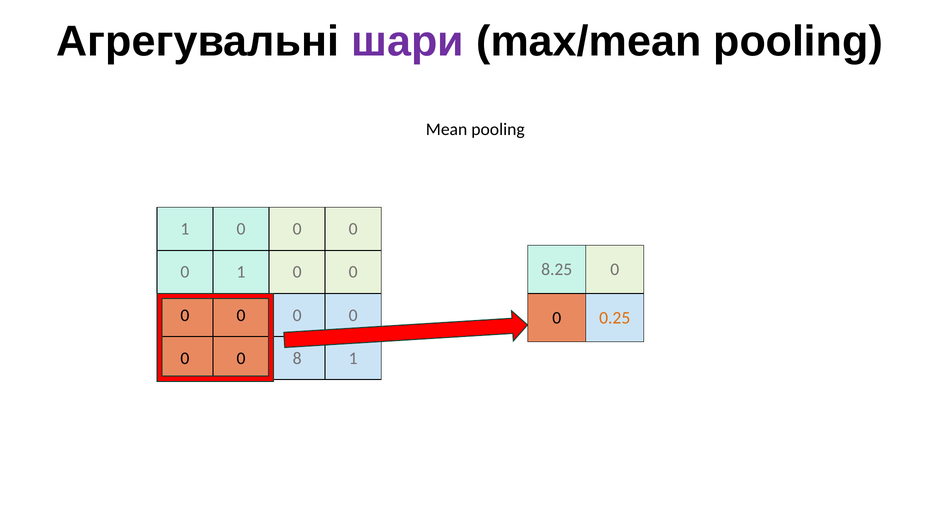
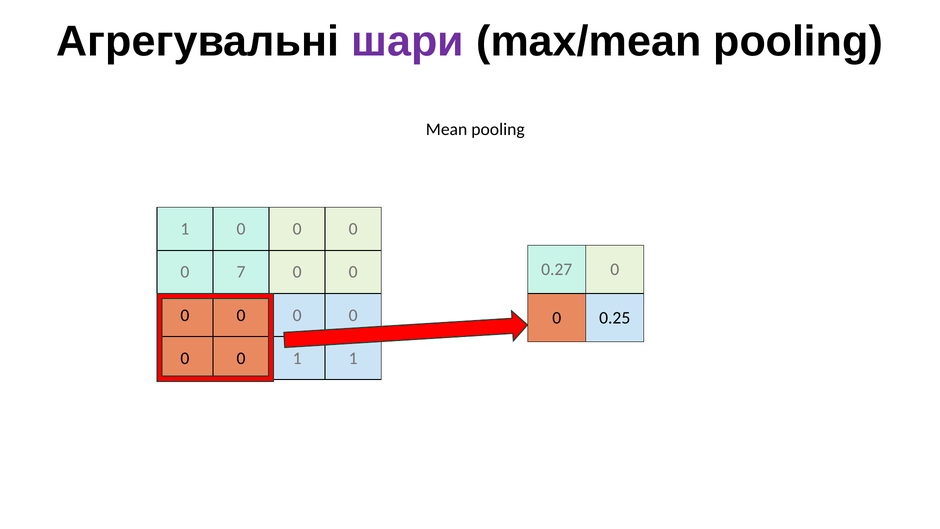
8.25: 8.25 -> 0.27 (557, 269)
0 1: 1 -> 7 (241, 272)
0.25 colour: orange -> black (615, 318)
8: 8 -> 1 (297, 358)
